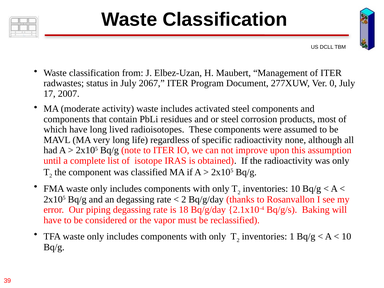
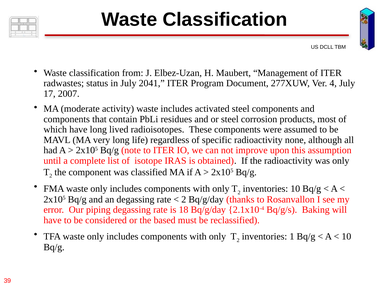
2067: 2067 -> 2041 (152, 83)
0: 0 -> 4 (333, 83)
vapor: vapor -> based (165, 220)
